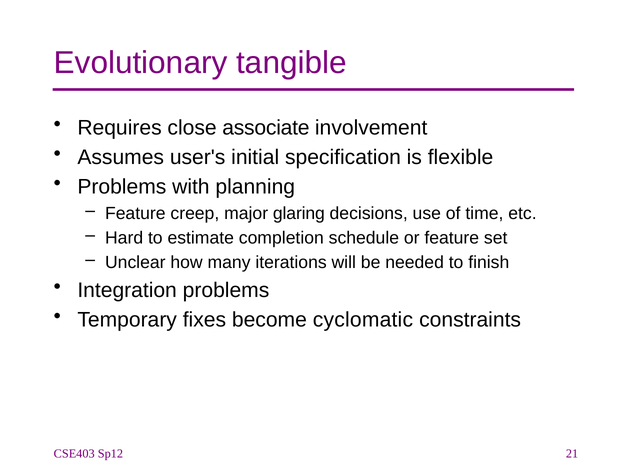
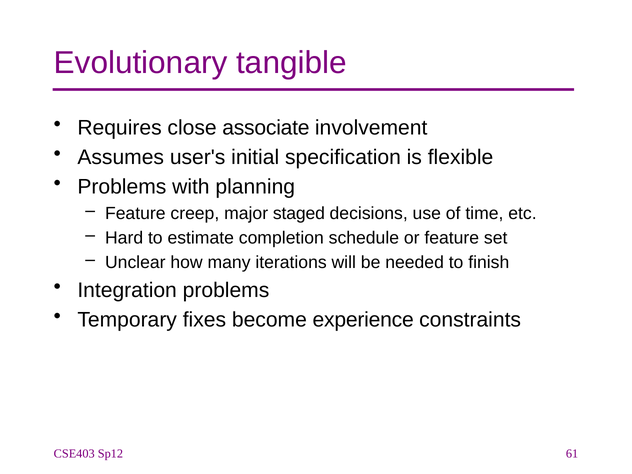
glaring: glaring -> staged (299, 213)
cyclomatic: cyclomatic -> experience (363, 320)
21: 21 -> 61 (572, 454)
